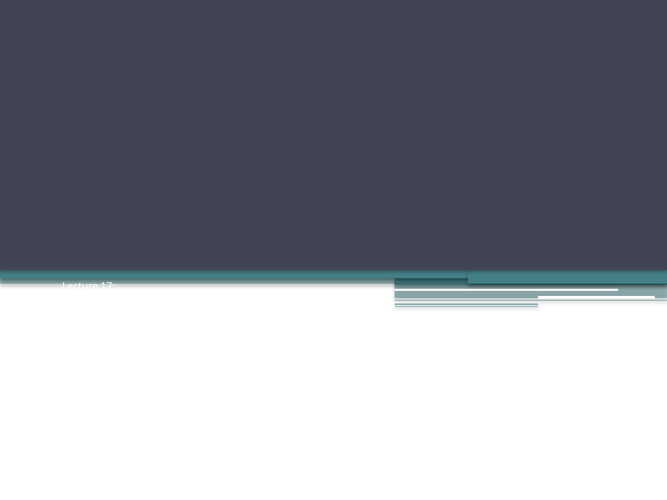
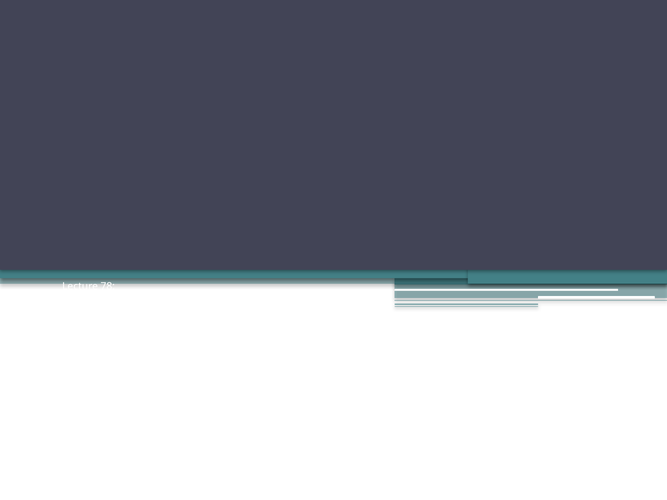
17: 17 -> 78 (108, 287)
